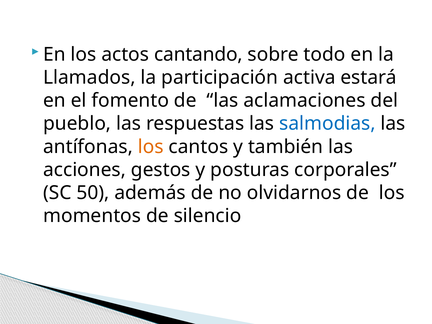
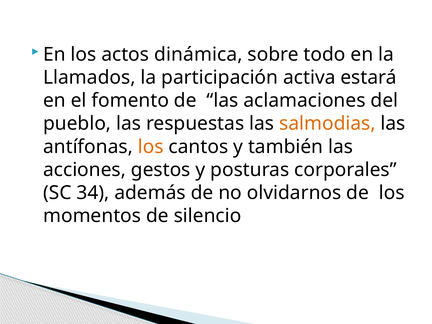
cantando: cantando -> dinámica (198, 55)
salmodias colour: blue -> orange (327, 124)
50: 50 -> 34 (93, 193)
